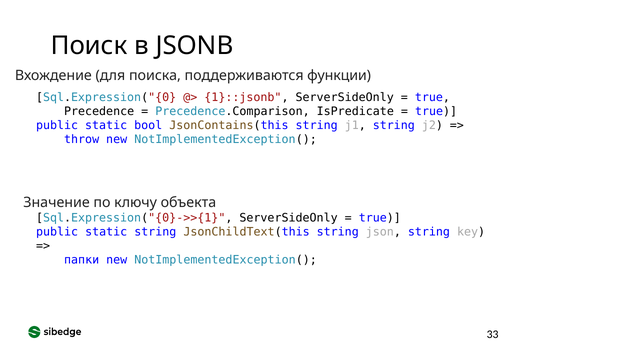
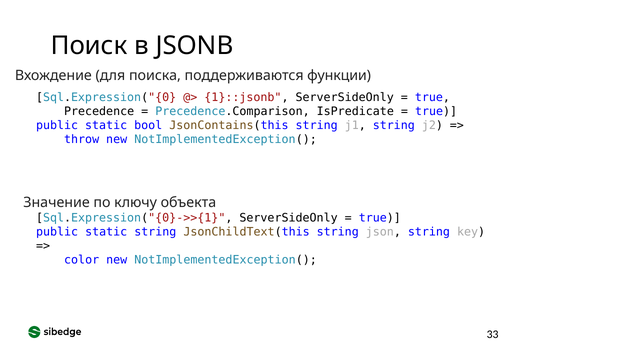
папки: папки -> color (82, 260)
